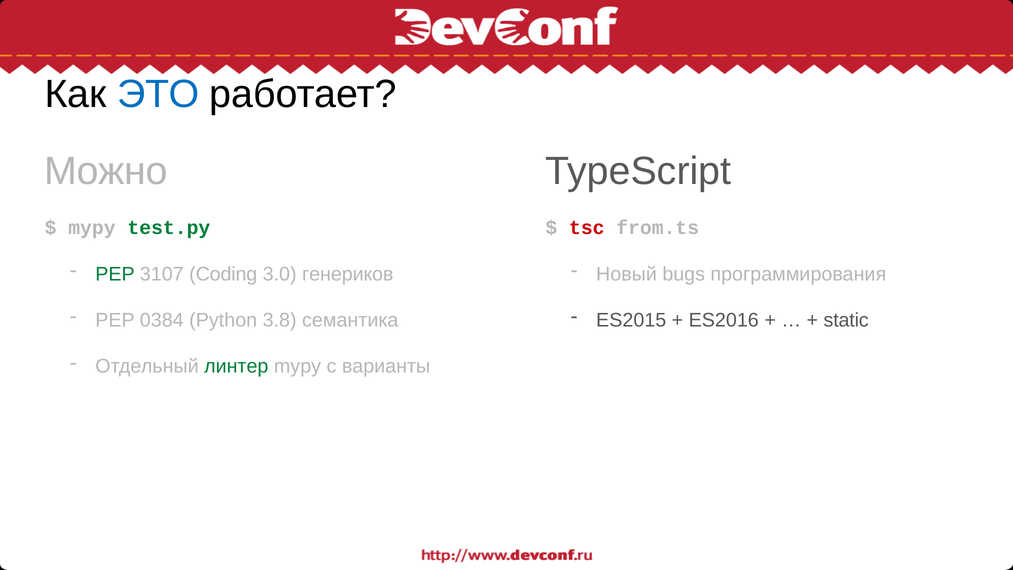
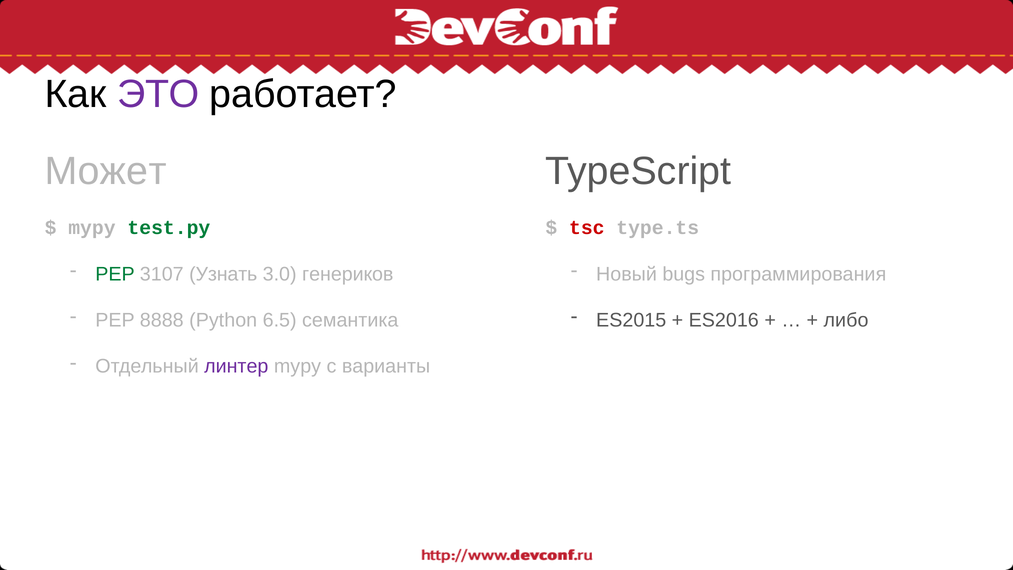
ЭТО colour: blue -> purple (158, 94)
Можно: Можно -> Может (106, 171)
from.ts: from.ts -> type.ts (658, 228)
Coding: Coding -> Узнать (223, 274)
0384: 0384 -> 8888 (162, 320)
3.8: 3.8 -> 6.5 (280, 320)
static: static -> либо (846, 320)
линтер colour: green -> purple (236, 366)
